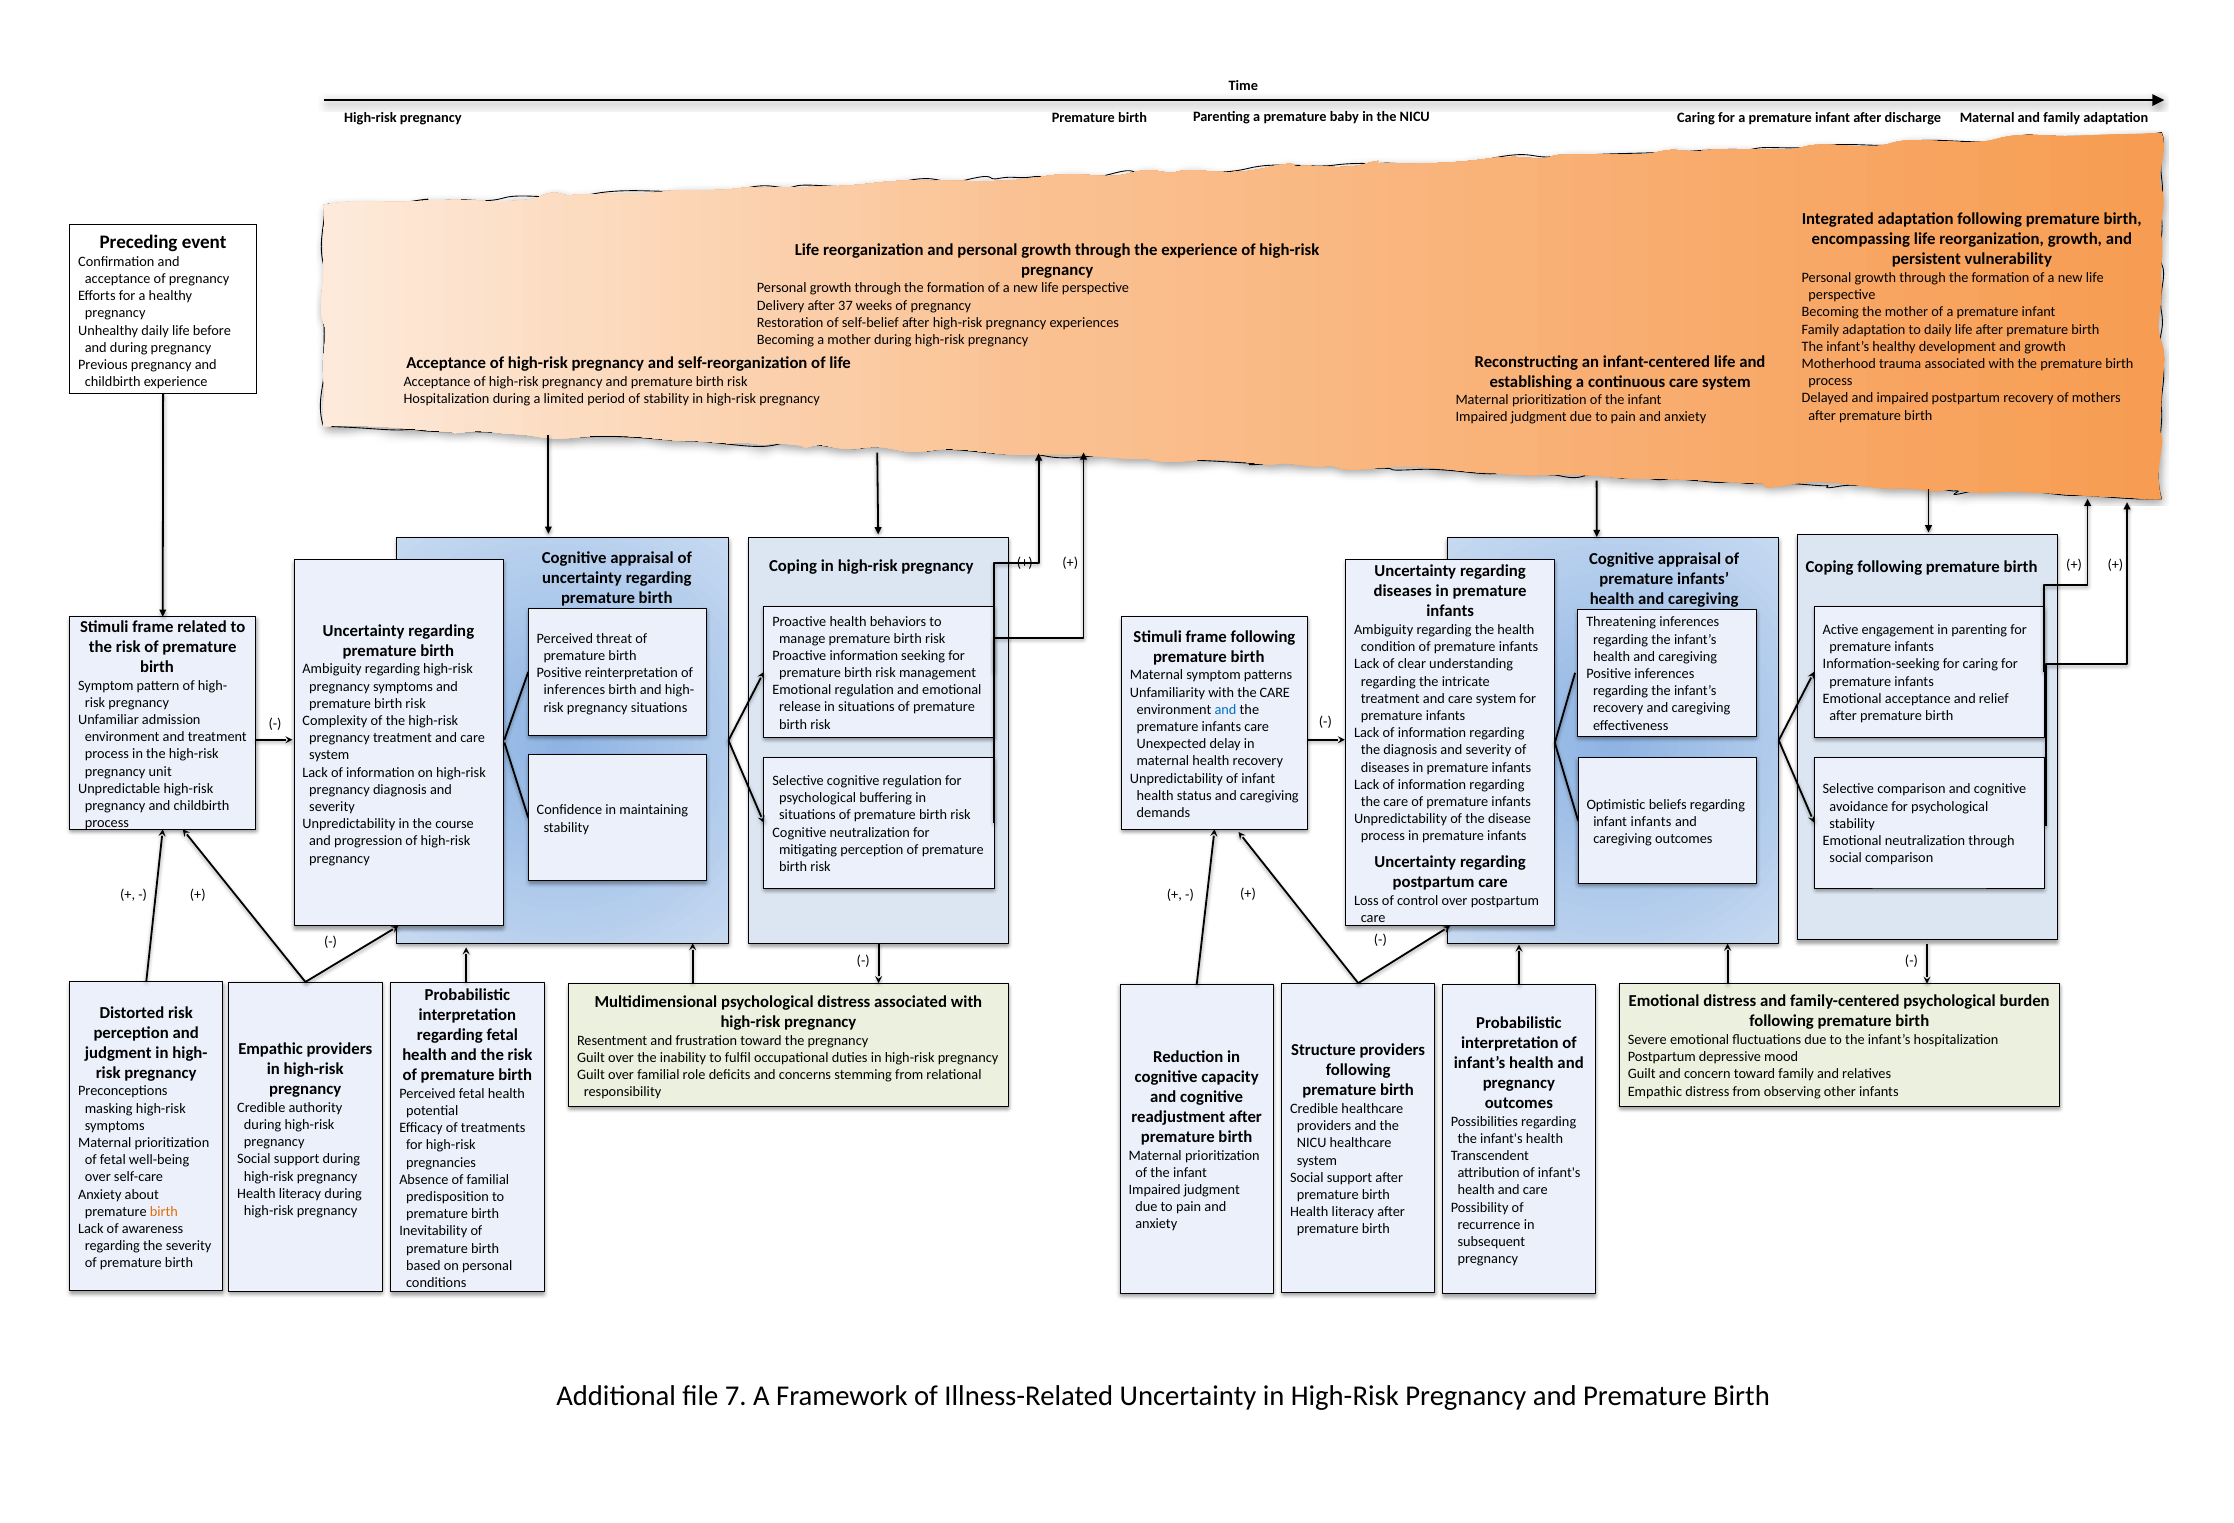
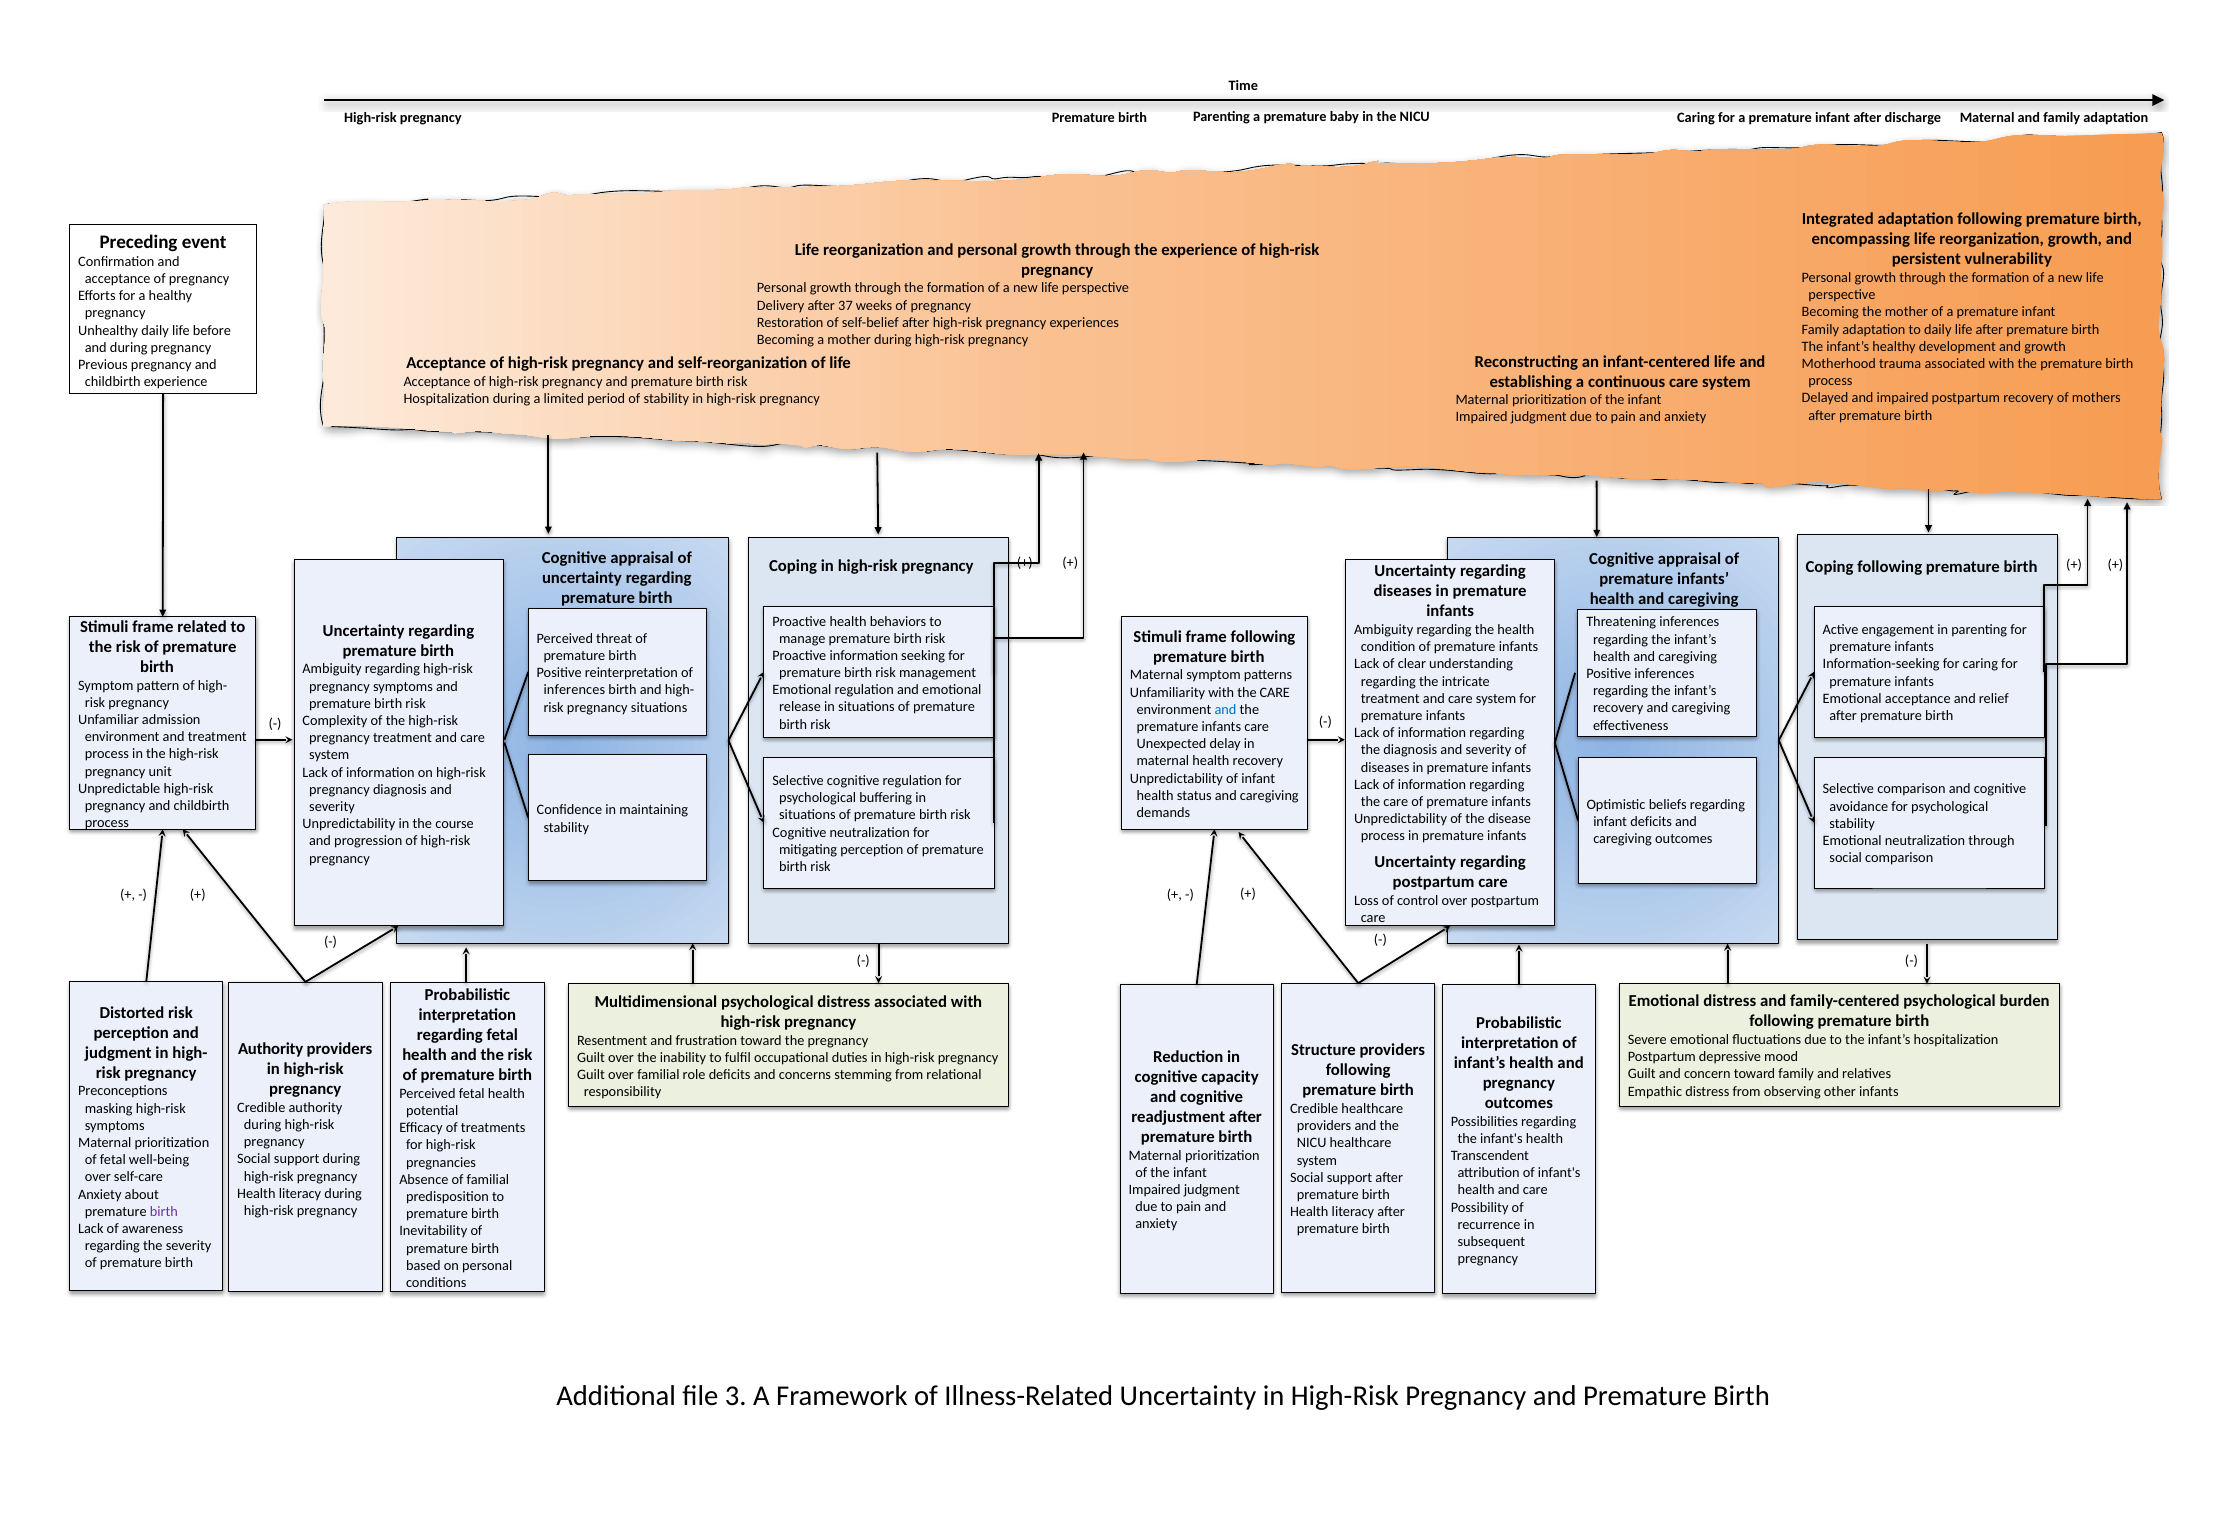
infant infants: infants -> deficits (1651, 822)
Empathic: Empathic -> Authority (271, 1049)
birth colour: orange -> purple (164, 1212)
7: 7 -> 3 (736, 1396)
